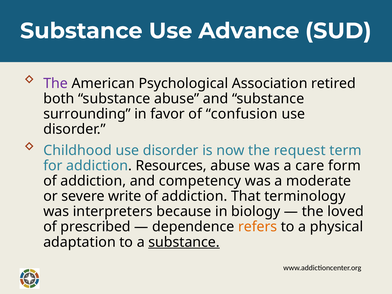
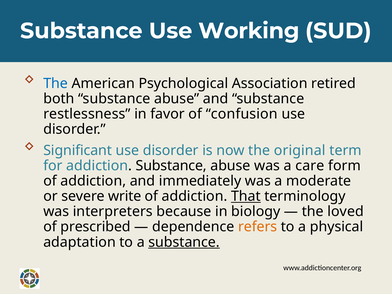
Advance: Advance -> Working (249, 31)
The colour: purple -> blue (56, 83)
surrounding: surrounding -> restlessness (87, 114)
Childhood: Childhood -> Significant (78, 150)
request: request -> original (300, 150)
addiction Resources: Resources -> Substance (171, 166)
competency: competency -> immediately (200, 181)
That underline: none -> present (246, 196)
